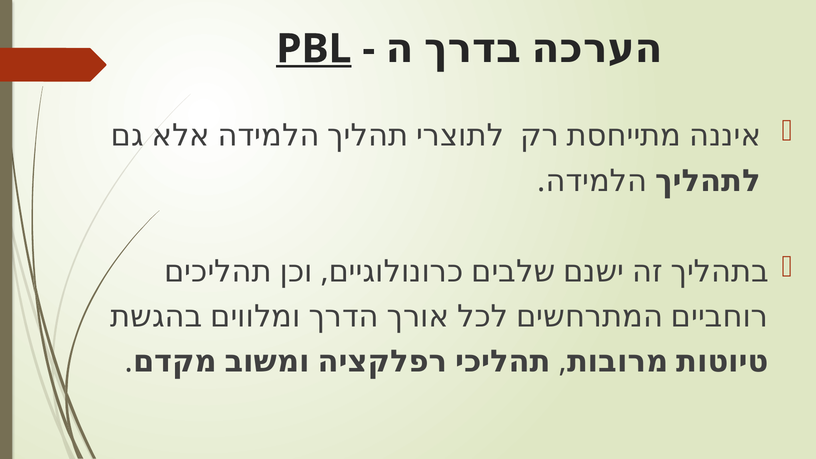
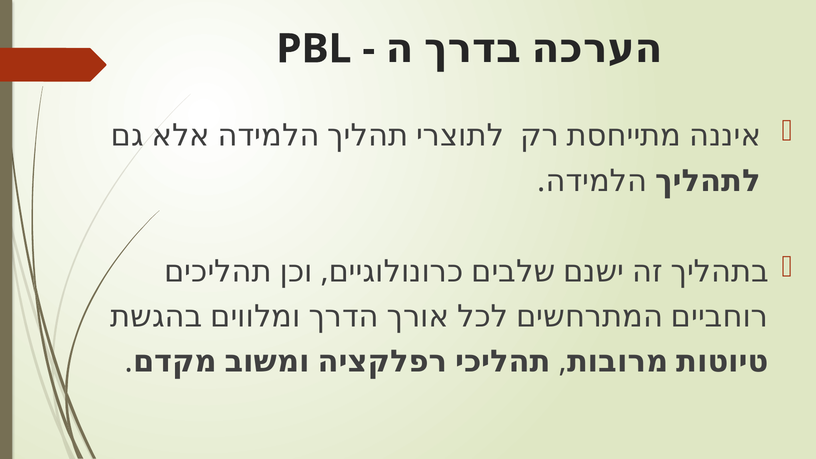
PBL underline: present -> none (314, 49)
